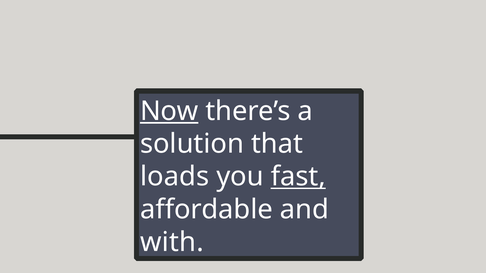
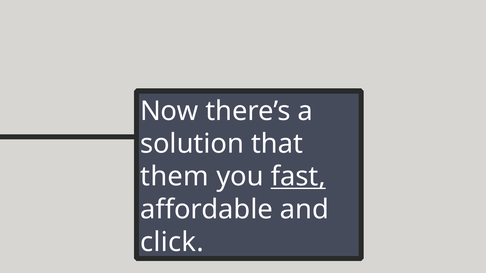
Now underline: present -> none (169, 111)
loads: loads -> them (175, 177)
with: with -> click (172, 242)
